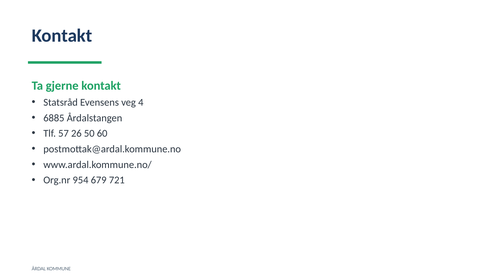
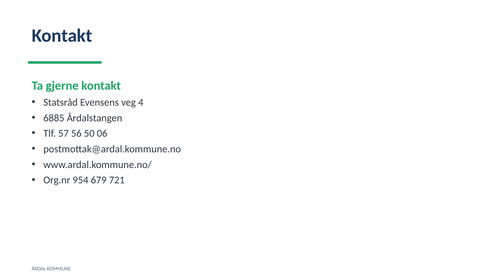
26: 26 -> 56 (76, 134)
60: 60 -> 06 (102, 134)
